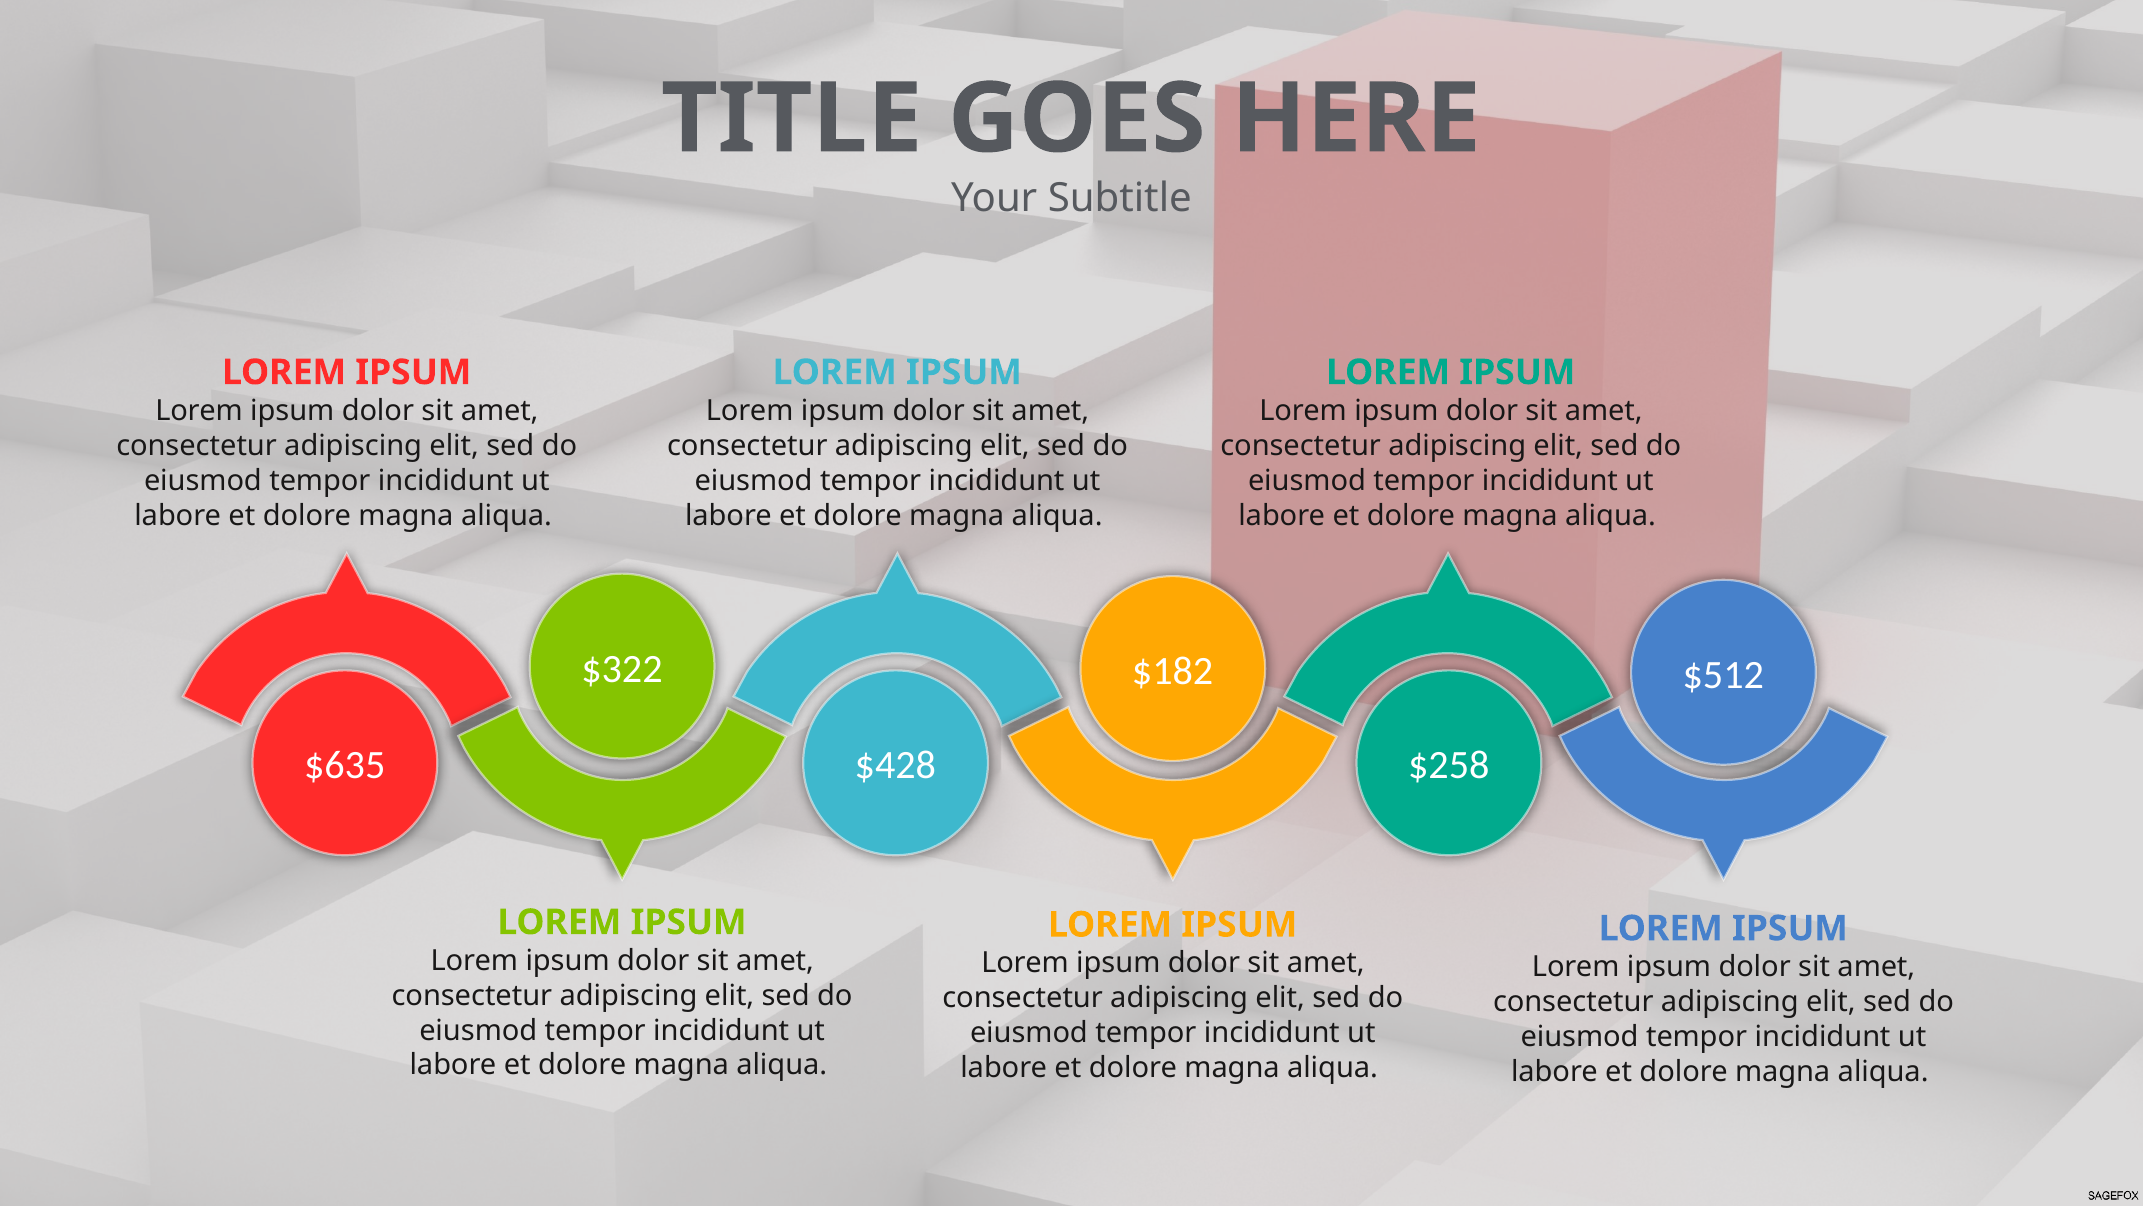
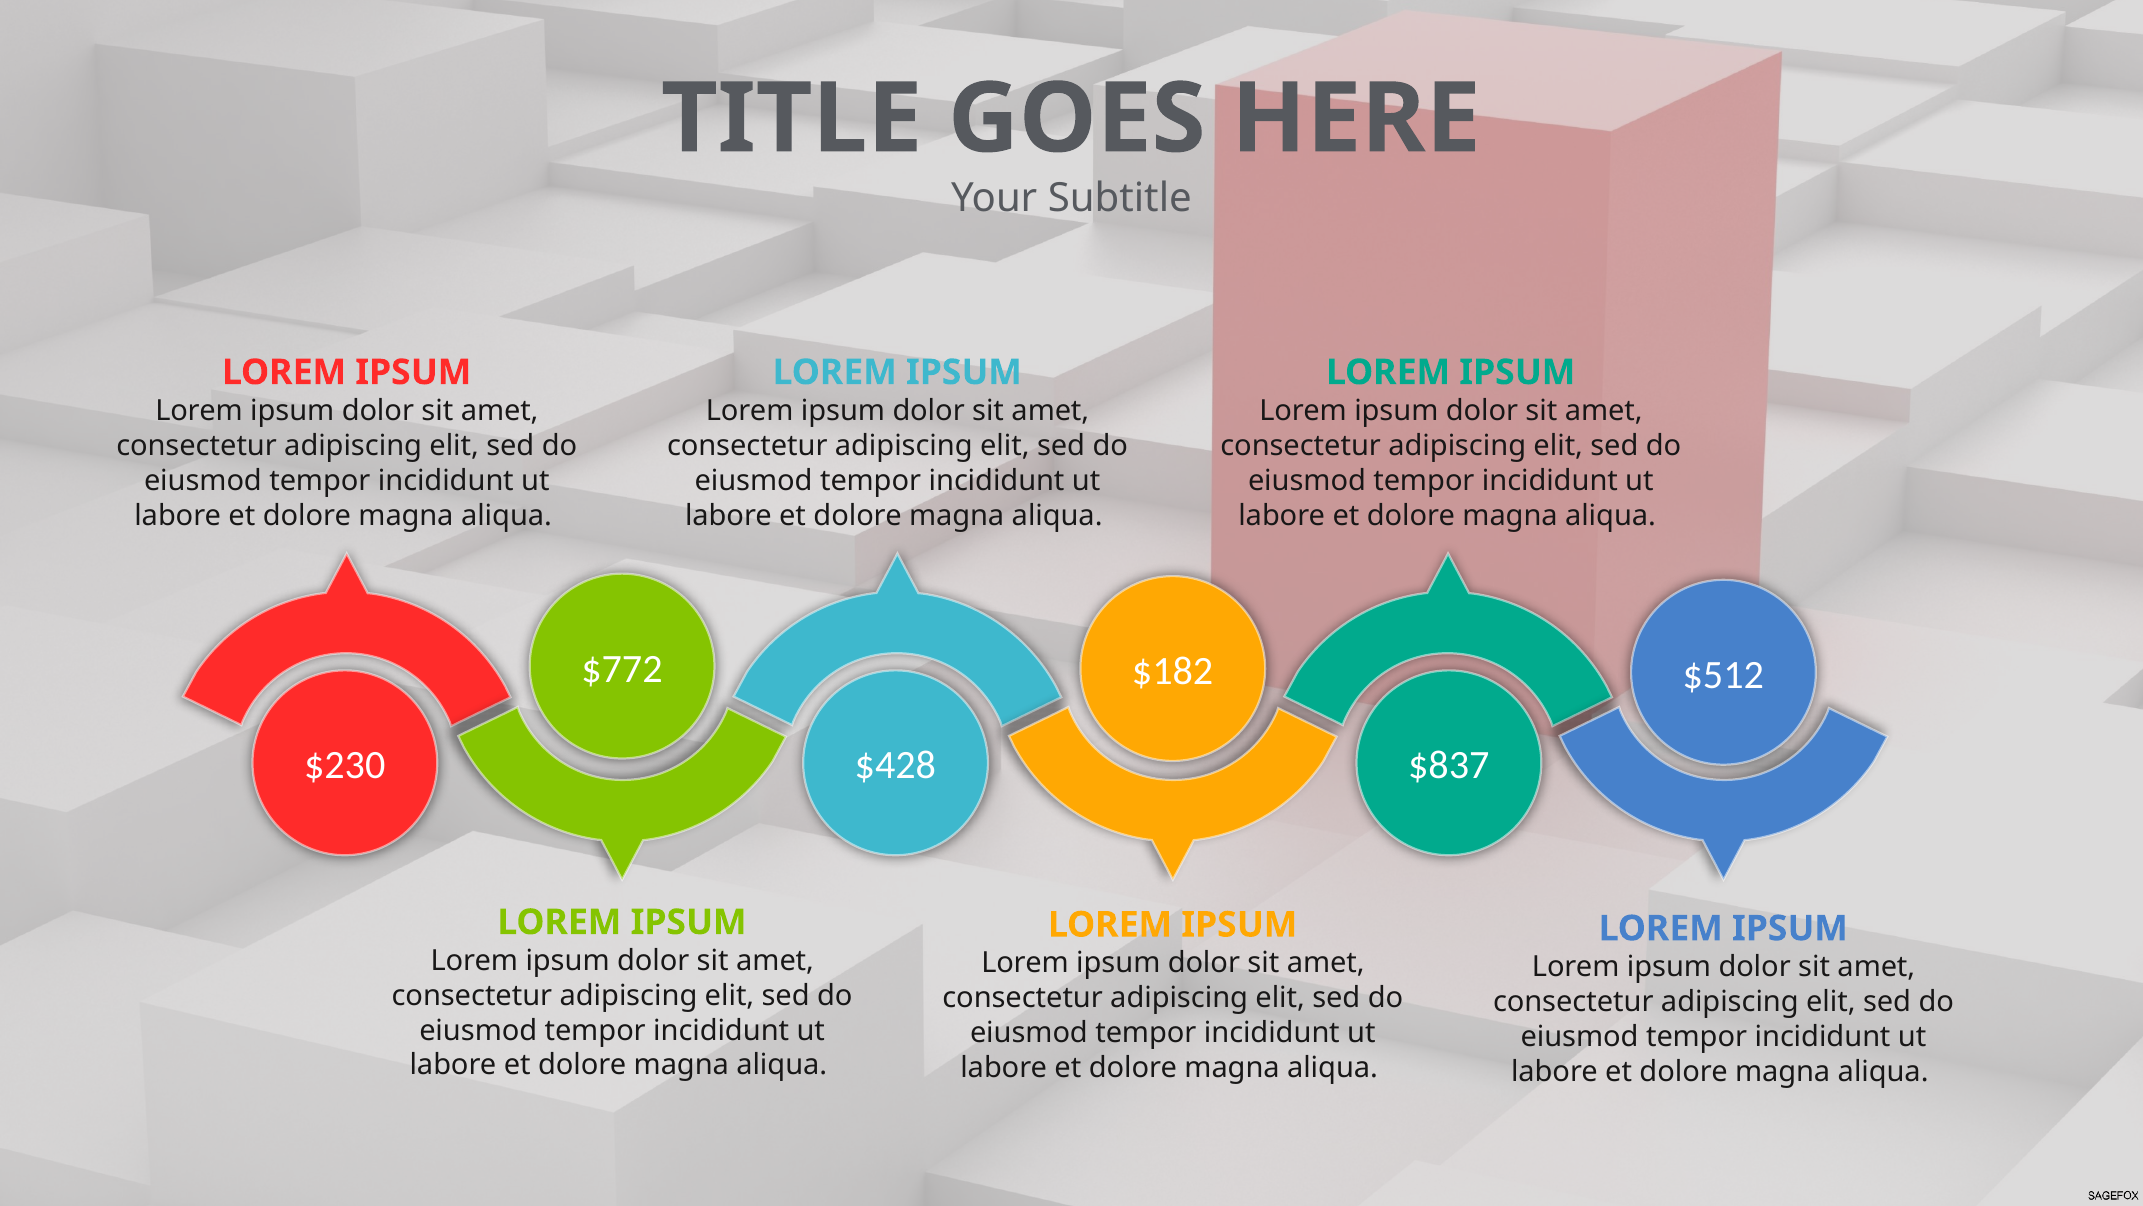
$322: $322 -> $772 (622, 668)
$635: $635 -> $230 (345, 765)
$258: $258 -> $837 (1449, 765)
